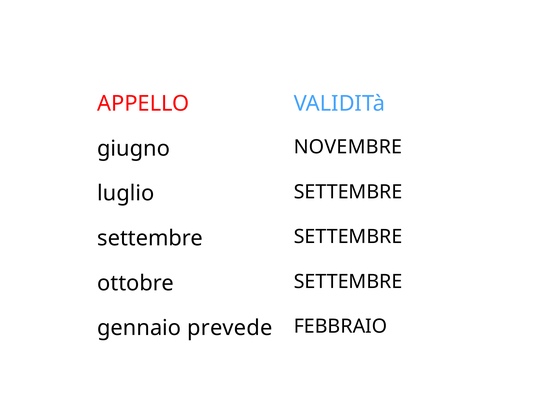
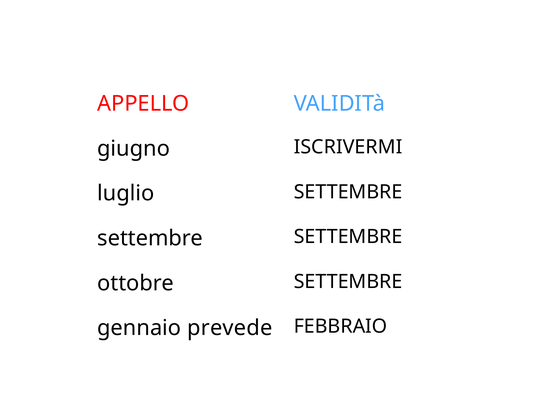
NOVEMBRE: NOVEMBRE -> ISCRIVERMI (348, 147)
